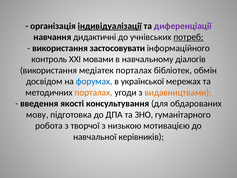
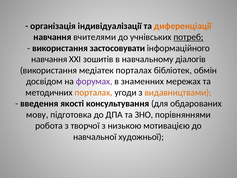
індивідуалізації underline: present -> none (110, 26)
диференціації colour: purple -> orange (183, 26)
дидактичні: дидактичні -> вчителями (95, 37)
контроль: контроль -> навчання (49, 59)
мовами: мовами -> зошитів (98, 59)
форумах colour: blue -> purple (94, 81)
української: української -> знаменних (142, 81)
гуманітарного: гуманітарного -> порівняннями (183, 114)
керівників: керівників -> художньої (141, 137)
